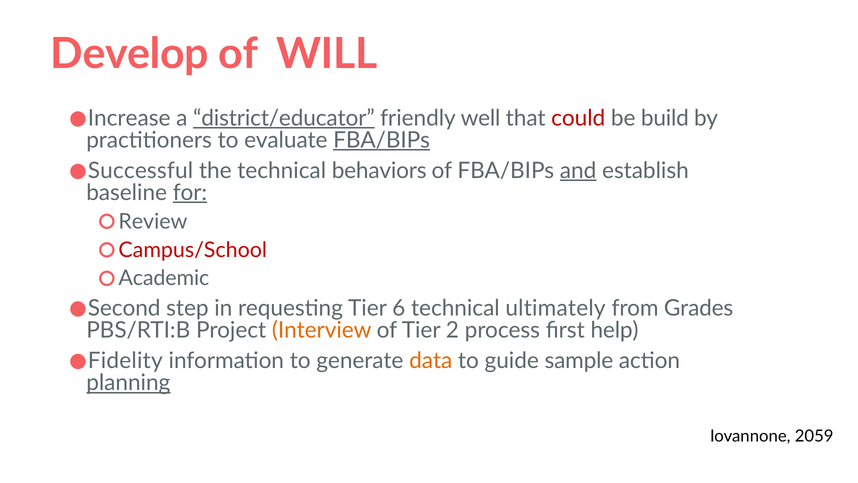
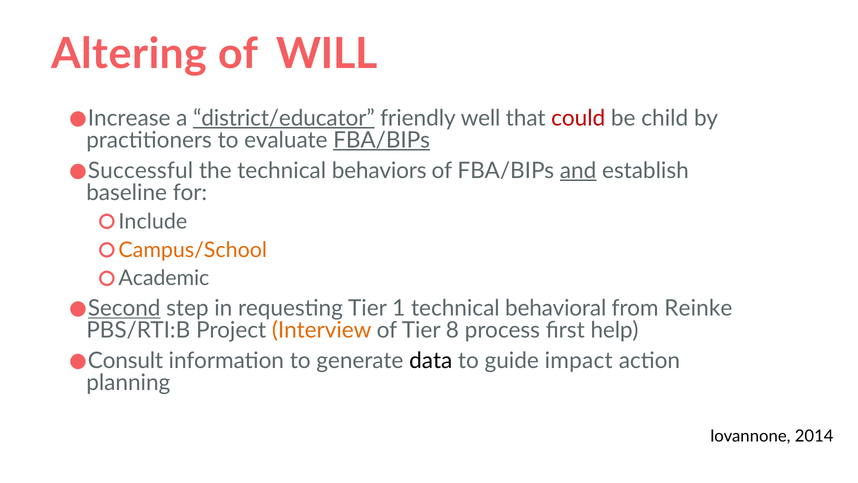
Develop: Develop -> Altering (129, 54)
build: build -> child (665, 118)
for underline: present -> none (190, 193)
Review: Review -> Include (153, 222)
Campus/School colour: red -> orange (193, 250)
Second underline: none -> present (124, 308)
6: 6 -> 1 (399, 308)
ultimately: ultimately -> behavioral (556, 308)
Grades: Grades -> Reinke (698, 308)
2: 2 -> 8 (452, 330)
Fidelity: Fidelity -> Consult (125, 361)
data colour: orange -> black (431, 361)
sample: sample -> impact (579, 361)
planning underline: present -> none (128, 383)
2059: 2059 -> 2014 (814, 436)
